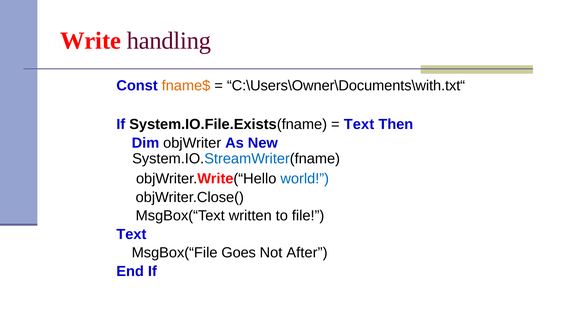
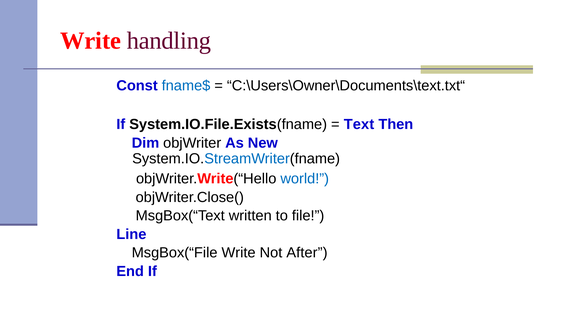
fname$ colour: orange -> blue (186, 86)
C:\Users\Owner\Documents\with.txt“: C:\Users\Owner\Documents\with.txt“ -> C:\Users\Owner\Documents\text.txt“ (346, 86)
Text: Text -> Line (131, 234)
MsgBox(“File Goes: Goes -> Write (239, 252)
